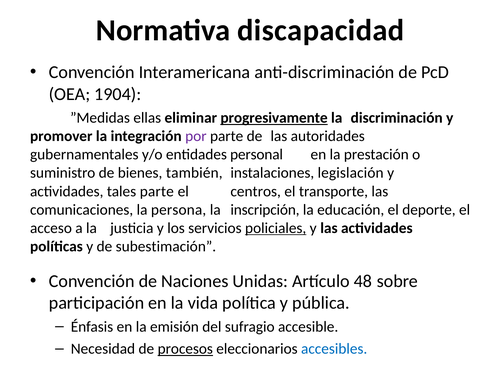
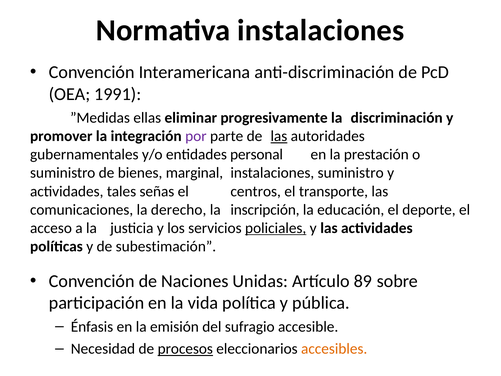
Normativa discapacidad: discapacidad -> instalaciones (321, 30)
1904: 1904 -> 1991 (118, 94)
progresivamente underline: present -> none (274, 118)
las underline: none -> present (279, 136)
también: también -> marginal (194, 173)
instalaciones legislación: legislación -> suministro (351, 173)
tales parte: parte -> señas (157, 191)
persona: persona -> derecho (179, 210)
48: 48 -> 89 (363, 281)
accesibles colour: blue -> orange (334, 349)
